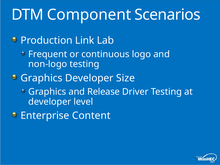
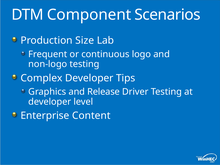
Link: Link -> Size (85, 40)
Graphics: Graphics -> Complex (42, 78)
Size: Size -> Tips (126, 78)
